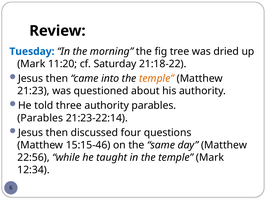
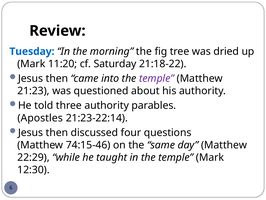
temple colour: orange -> purple (157, 78)
Parables: Parables -> Apostles (40, 118)
15:15-46: 15:15-46 -> 74:15-46 (88, 145)
22:56: 22:56 -> 22:29 (33, 157)
12:34: 12:34 -> 12:30 (33, 170)
